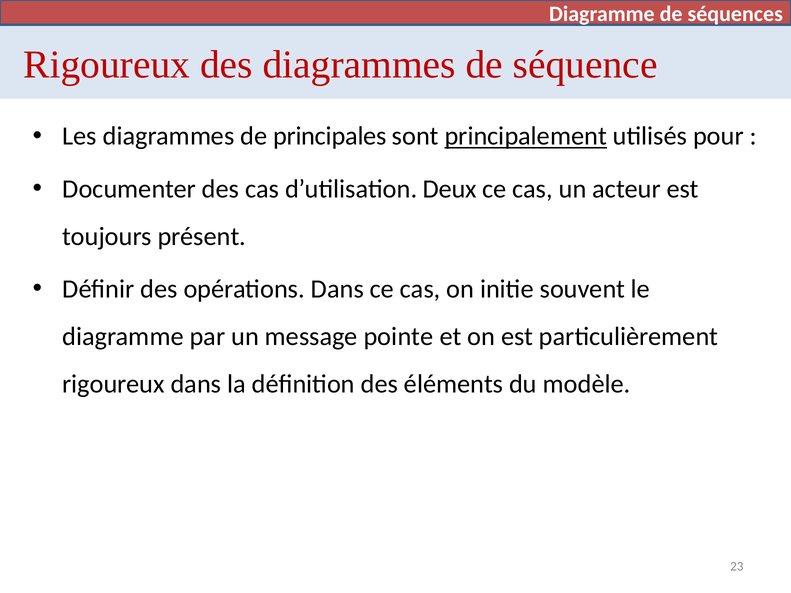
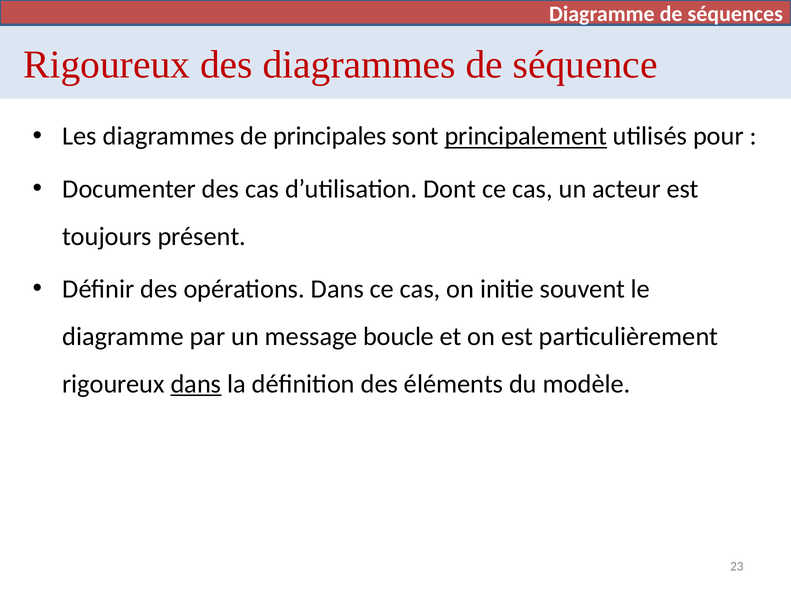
Deux: Deux -> Dont (450, 189)
pointe: pointe -> boucle (399, 337)
dans underline: none -> present (196, 384)
